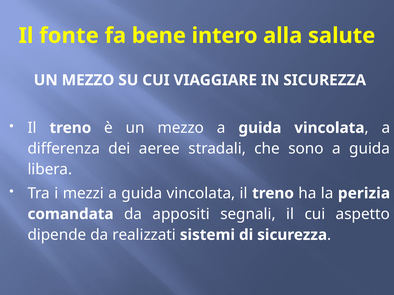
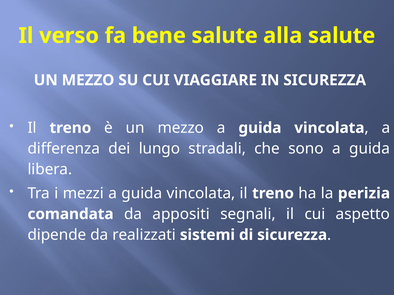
fonte: fonte -> verso (69, 36)
bene intero: intero -> salute (225, 36)
aeree: aeree -> lungo (159, 149)
